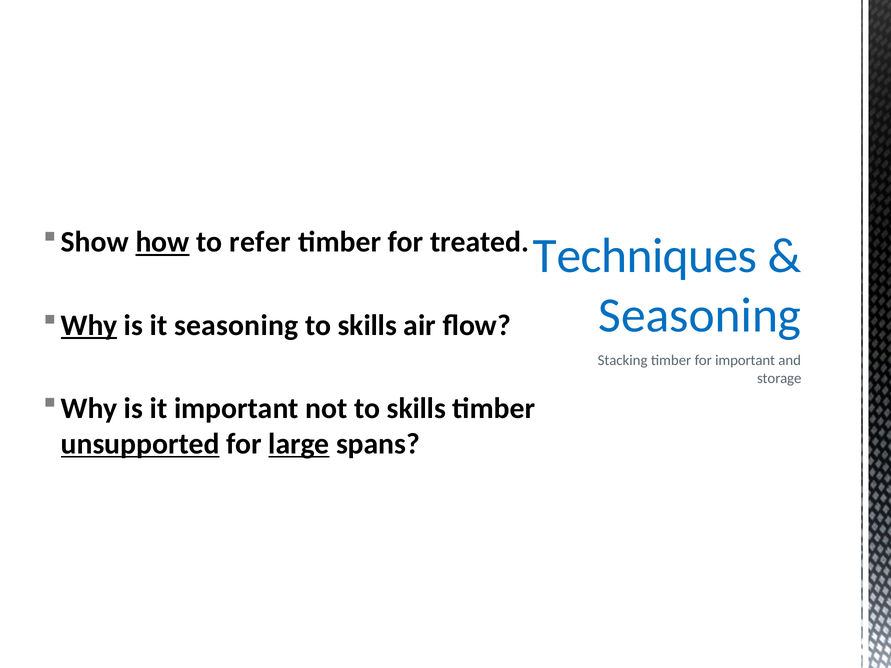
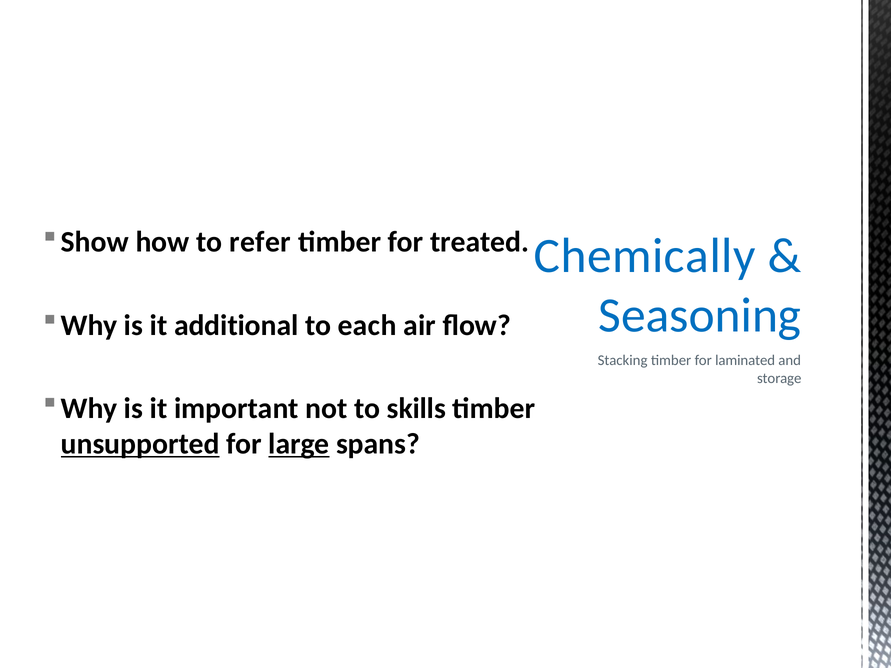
how underline: present -> none (163, 242)
Techniques: Techniques -> Chemically (645, 256)
Why underline: present -> none (89, 325)
it seasoning: seasoning -> additional (236, 325)
skills: skills -> each (367, 325)
for important: important -> laminated (745, 361)
